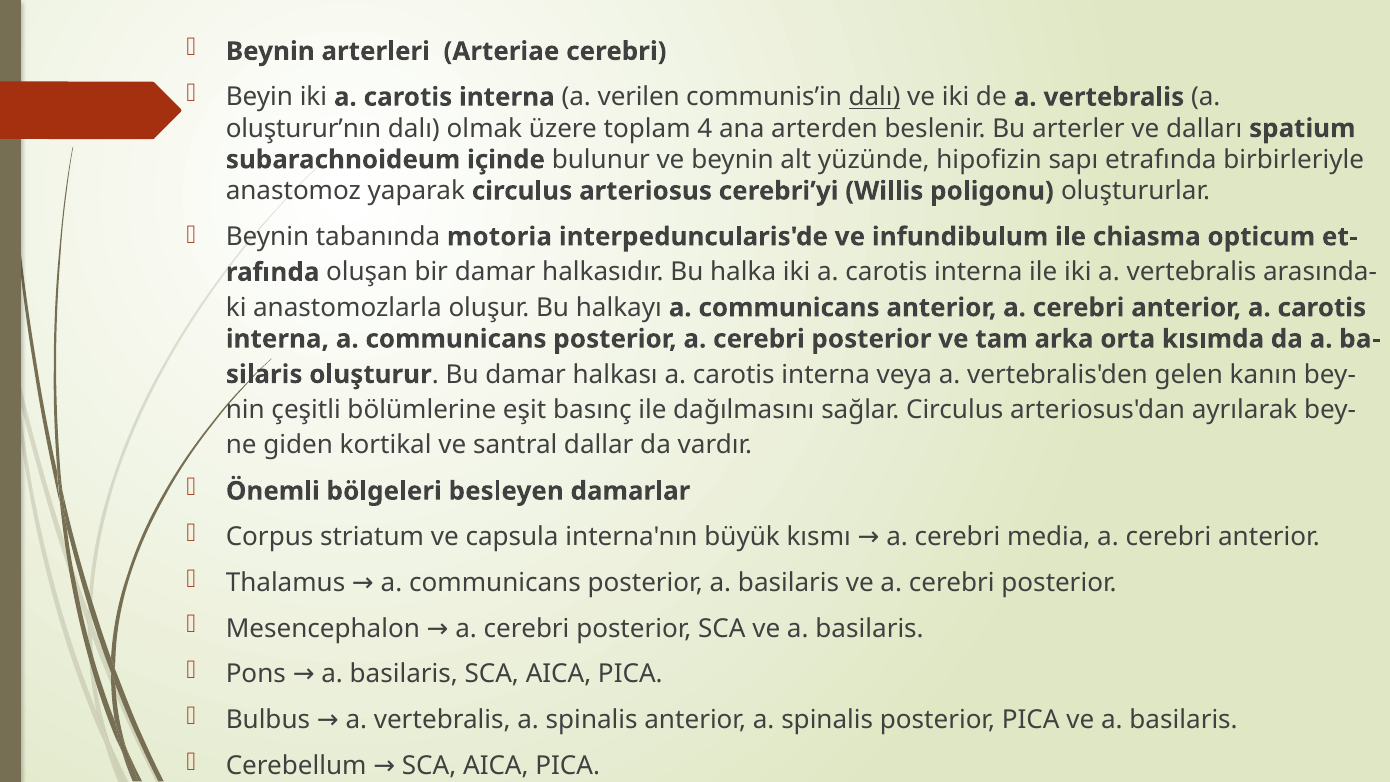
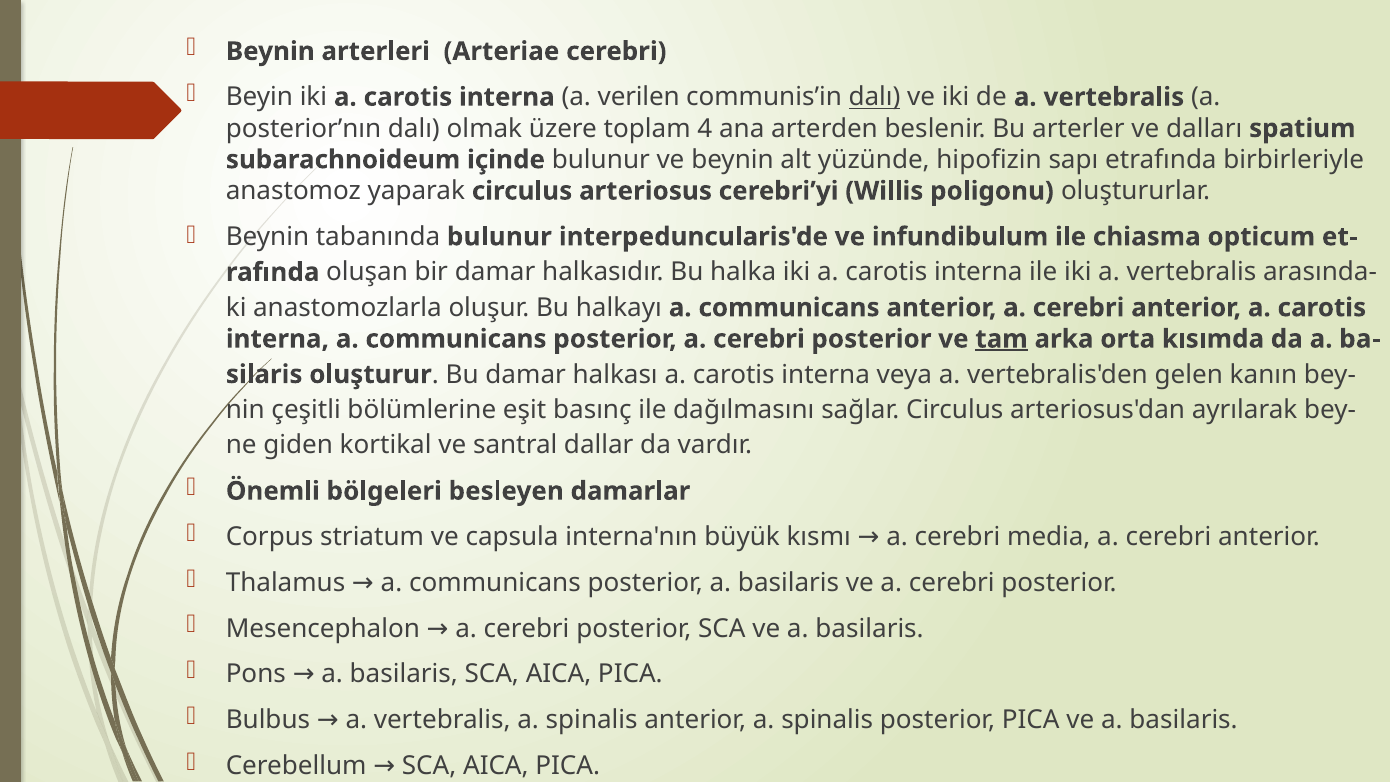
oluşturur’nın: oluşturur’nın -> posterior’nın (304, 128)
motoria: motoria -> bulunur (499, 237)
tam underline: none -> present (1002, 339)
